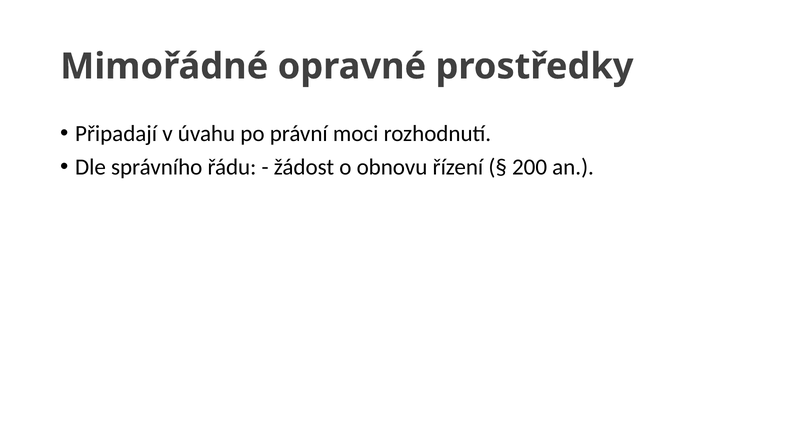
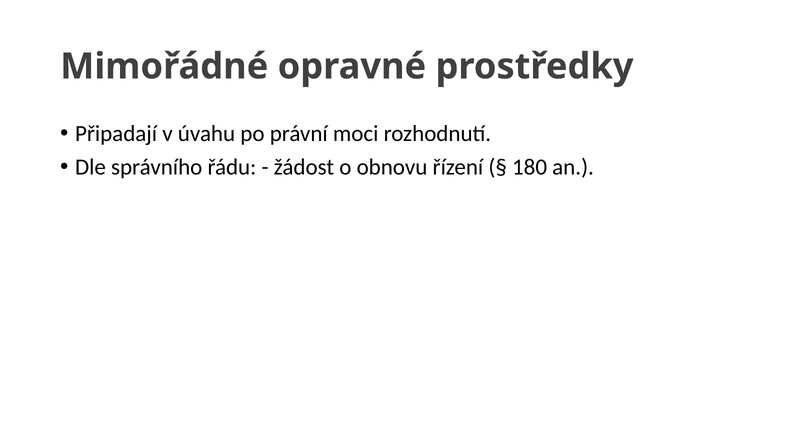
200: 200 -> 180 (530, 167)
